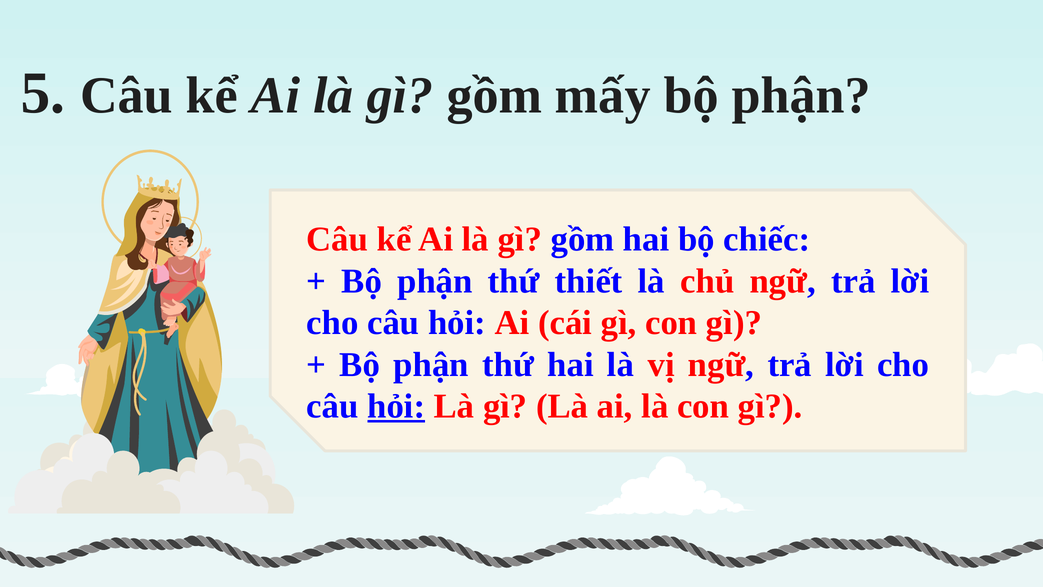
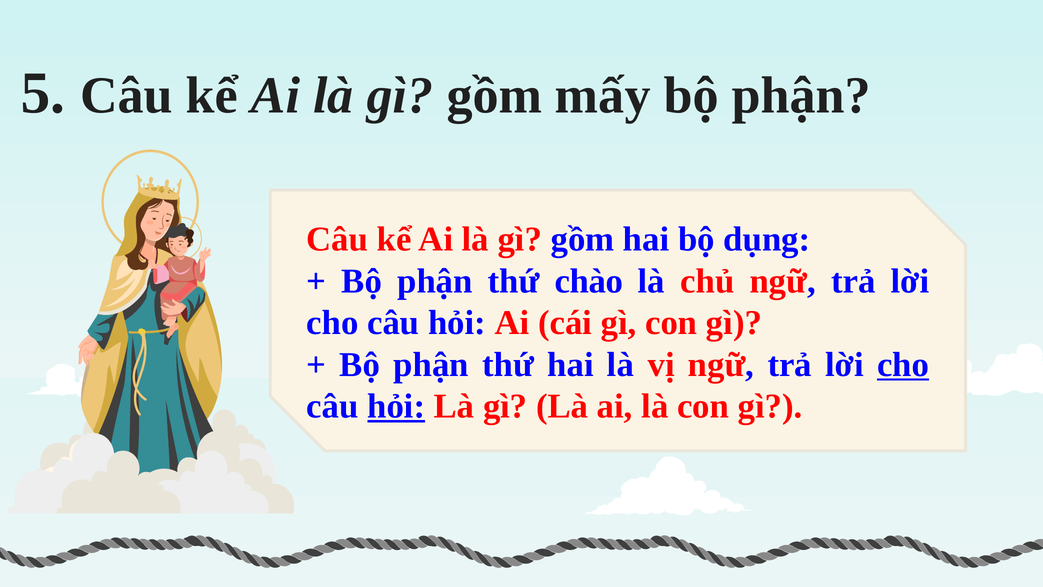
chiếc: chiếc -> dụng (767, 239)
thiết: thiết -> chào (589, 281)
cho underline: none -> present (903, 364)
